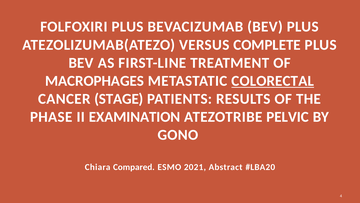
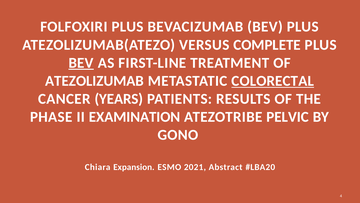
BEV underline: none -> present (81, 63)
MACROPHAGES: MACROPHAGES -> ATEZOLIZUMAB (95, 81)
STAGE: STAGE -> YEARS (119, 99)
Compared: Compared -> Expansion (134, 167)
